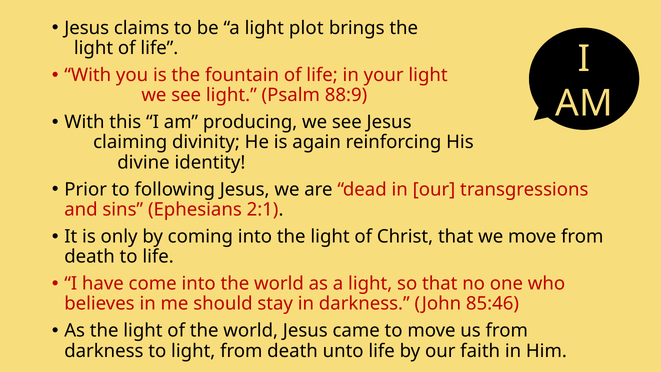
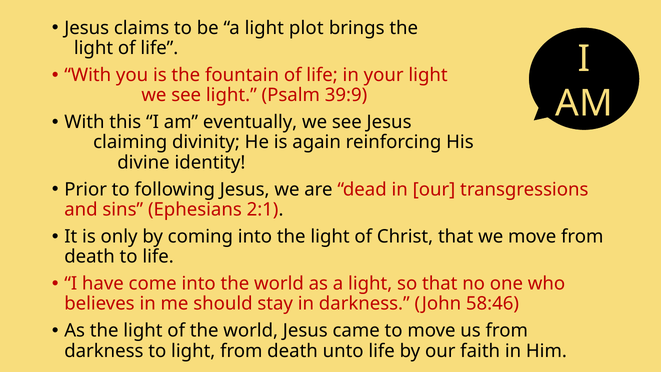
88:9: 88:9 -> 39:9 (346, 95)
producing: producing -> eventually (250, 122)
85:46: 85:46 -> 58:46 (492, 304)
